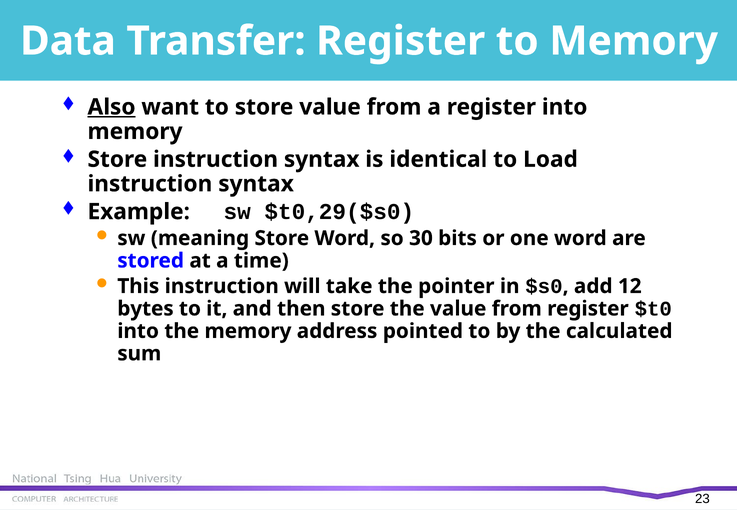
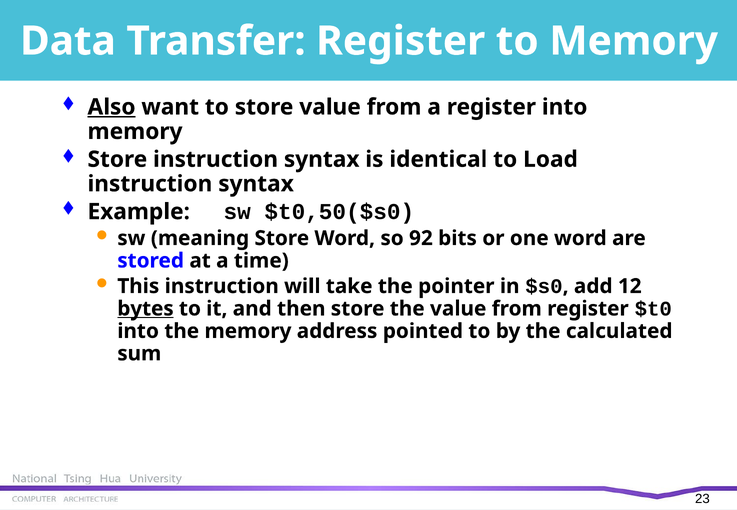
$t0,29($s0: $t0,29($s0 -> $t0,50($s0 (339, 212)
30: 30 -> 92 (421, 238)
bytes underline: none -> present (146, 309)
